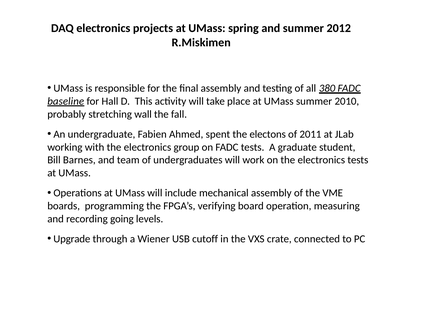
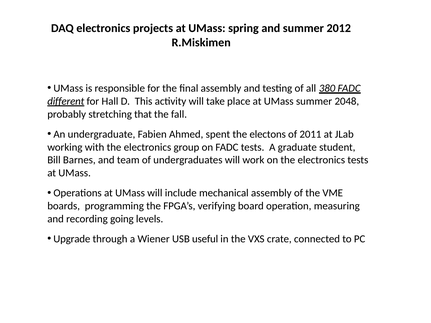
baseline: baseline -> different (66, 101)
2010: 2010 -> 2048 (347, 101)
wall: wall -> that (143, 114)
cutoff: cutoff -> useful (205, 239)
